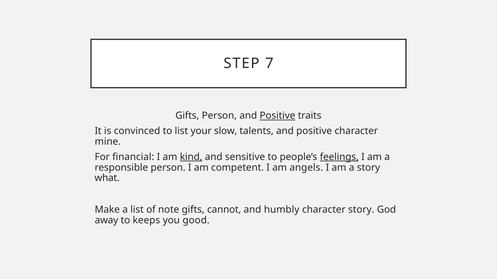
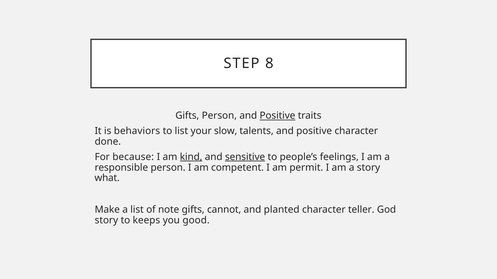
7: 7 -> 8 (269, 63)
convinced: convinced -> behaviors (137, 131)
mine: mine -> done (108, 142)
financial: financial -> because (133, 157)
sensitive underline: none -> present (245, 157)
feelings underline: present -> none (339, 157)
angels: angels -> permit (306, 168)
humbly: humbly -> planted (282, 210)
character story: story -> teller (361, 210)
away: away -> story (106, 221)
